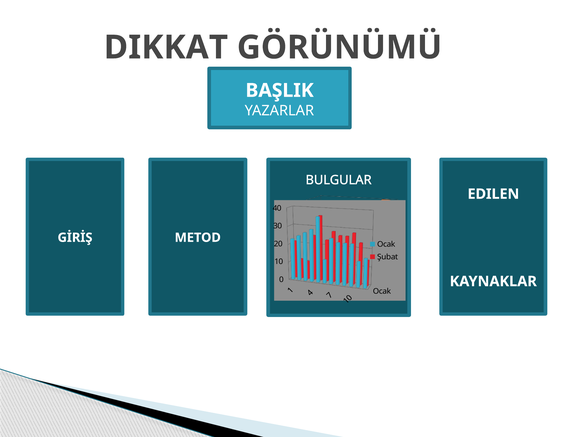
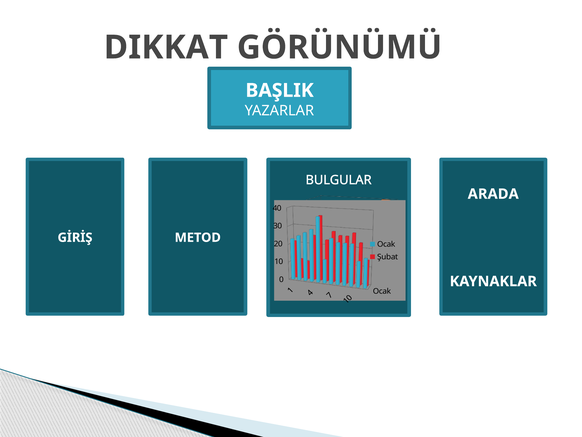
EDILEN: EDILEN -> ARADA (493, 194)
